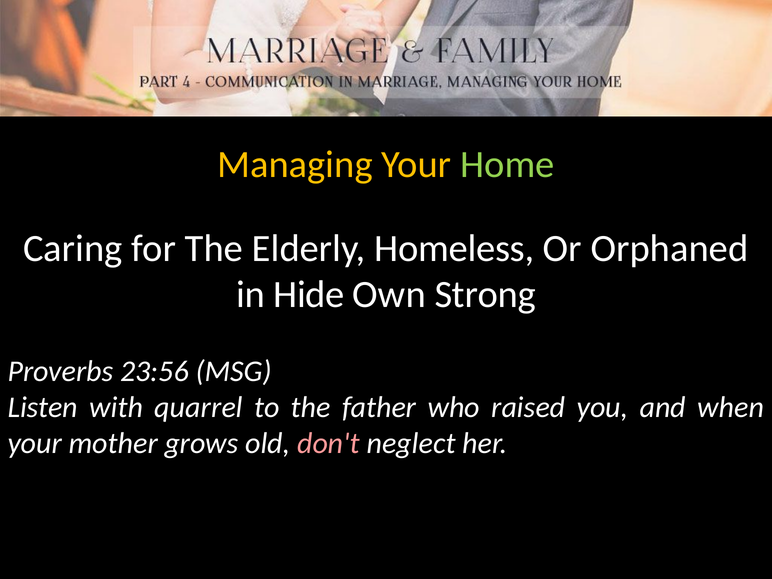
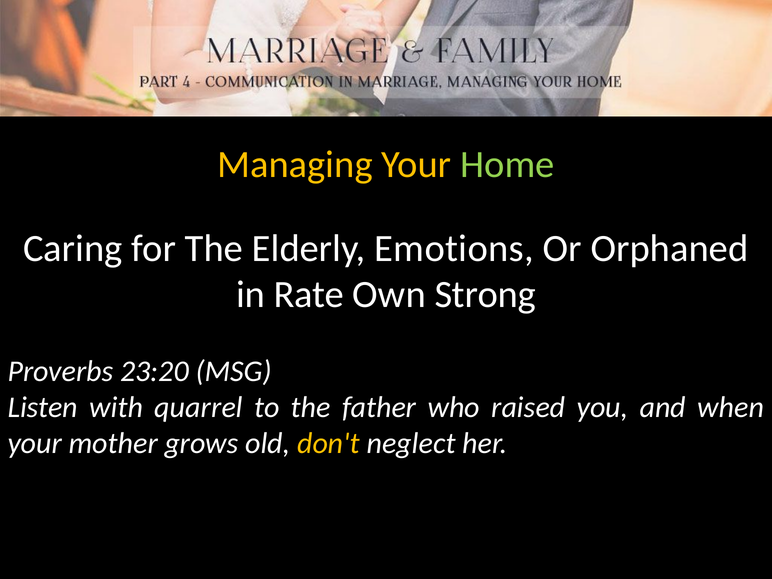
Homeless: Homeless -> Emotions (454, 248)
Hide: Hide -> Rate (309, 295)
23:56: 23:56 -> 23:20 (154, 371)
don't colour: pink -> yellow (329, 443)
